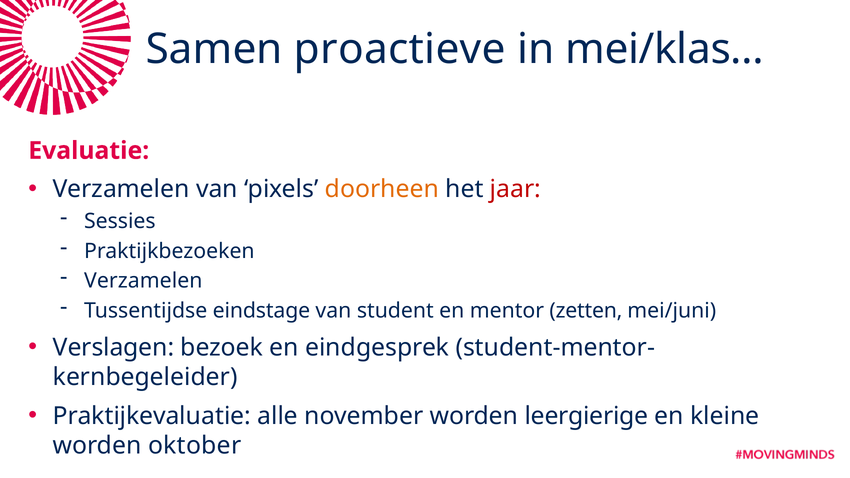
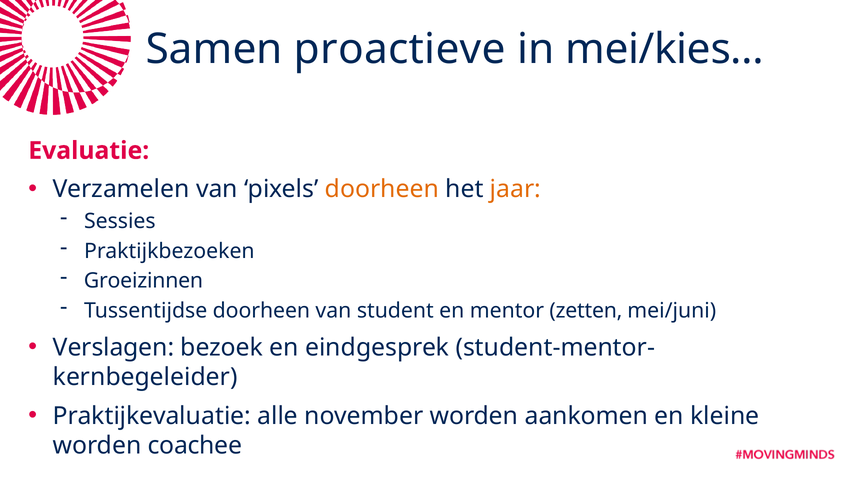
mei/klas…: mei/klas… -> mei/kies… (665, 49)
jaar colour: red -> orange (515, 189)
Verzamelen: Verzamelen -> Groeizinnen (143, 281)
Tussentijdse eindstage: eindstage -> doorheen (261, 311)
leergierige: leergierige -> aankomen (586, 416)
oktober: oktober -> coachee (195, 446)
